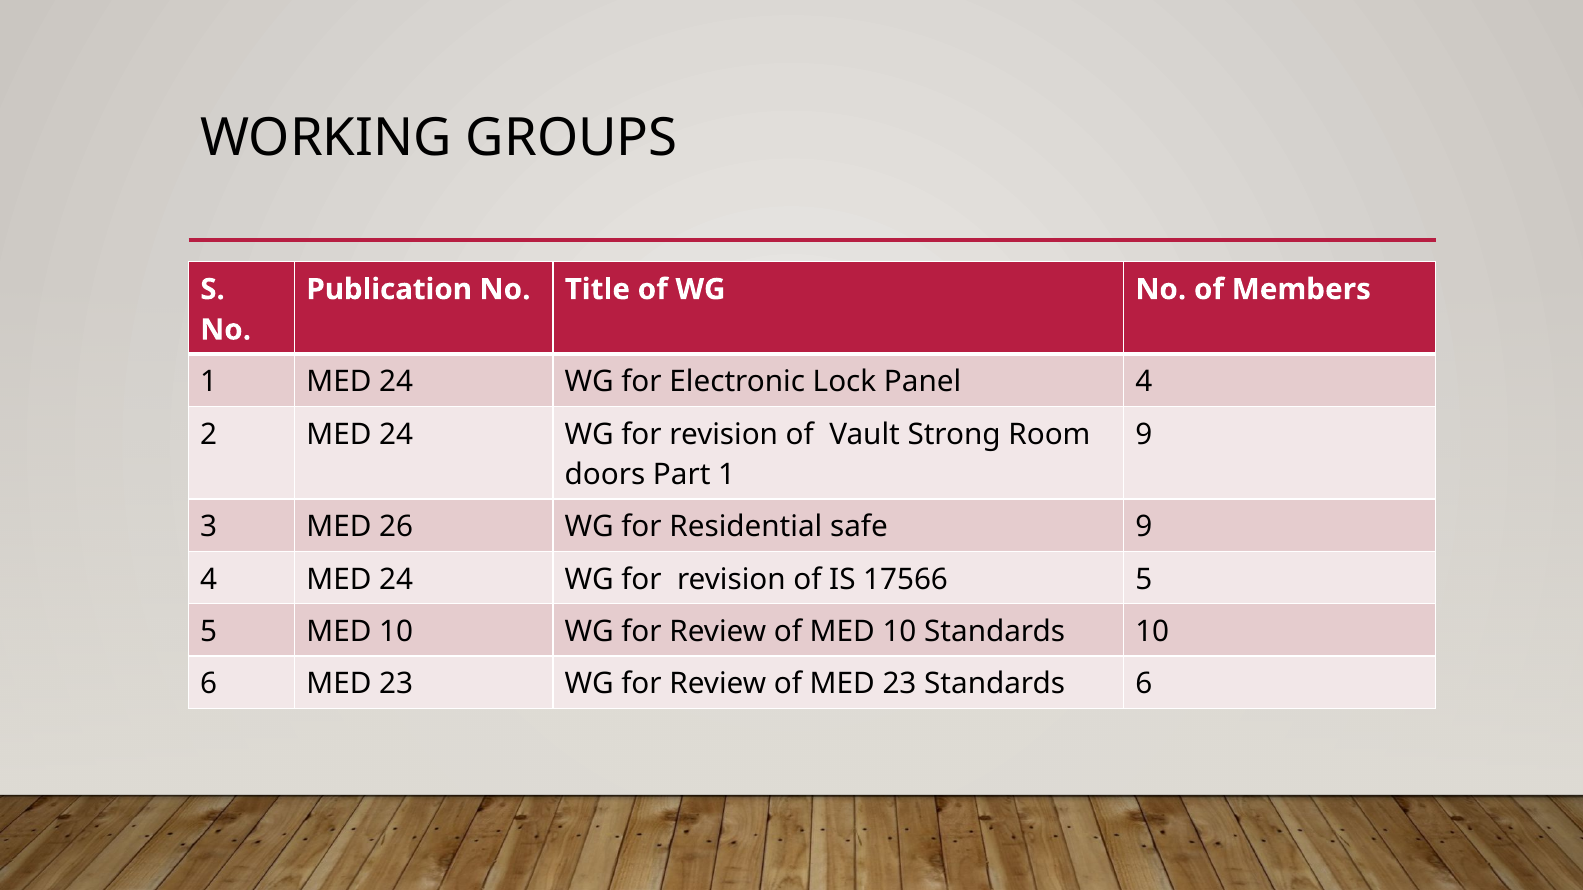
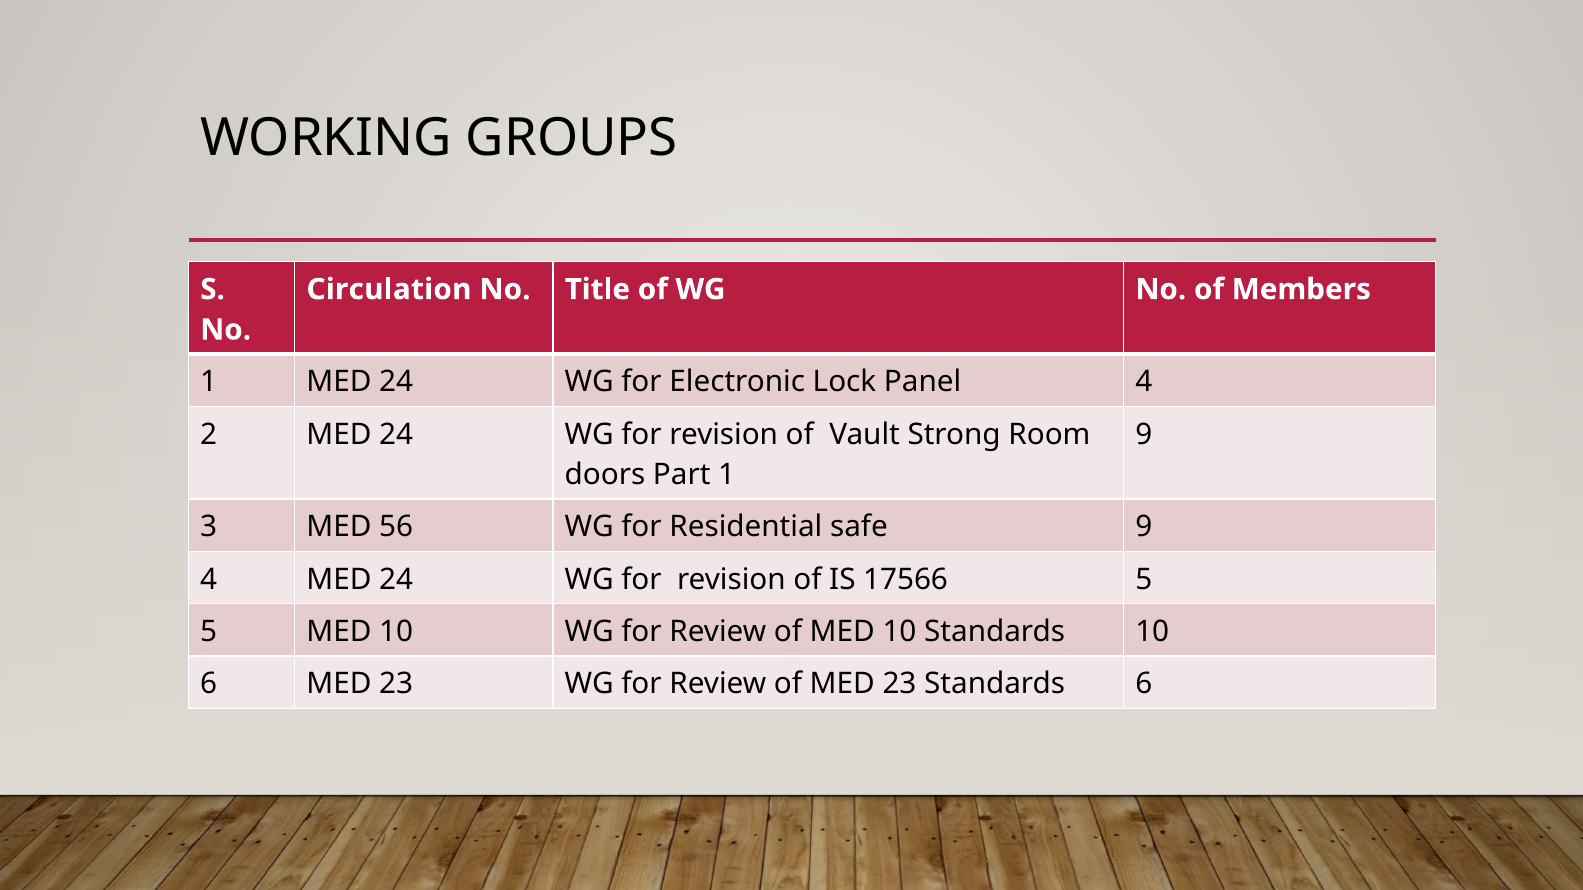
Publication: Publication -> Circulation (389, 290)
26: 26 -> 56 (396, 527)
